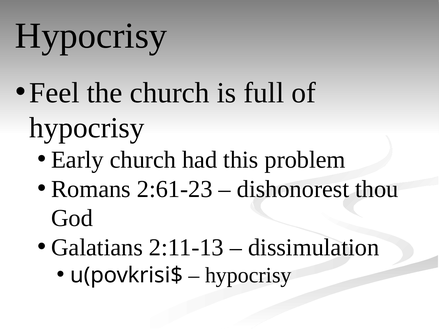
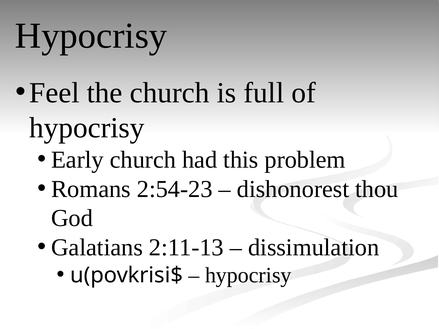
2:61-23: 2:61-23 -> 2:54-23 (175, 189)
